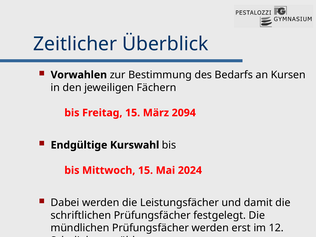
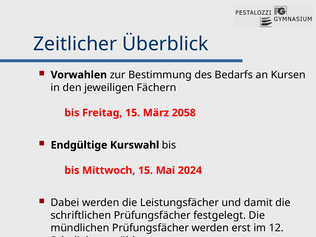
2094: 2094 -> 2058 (184, 113)
